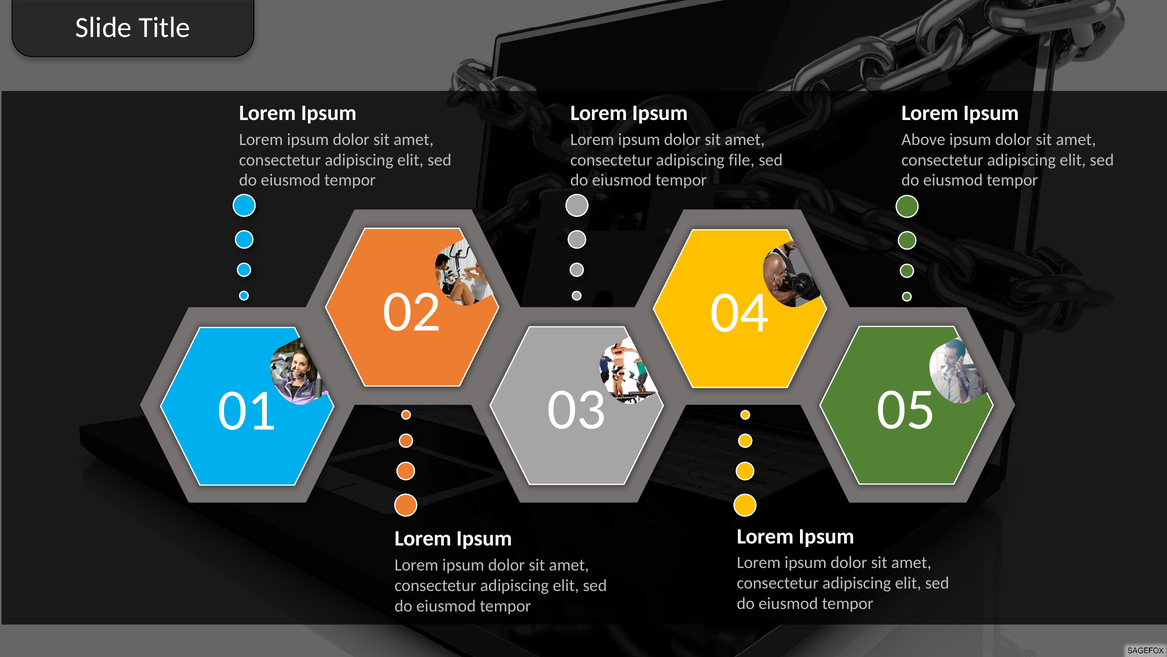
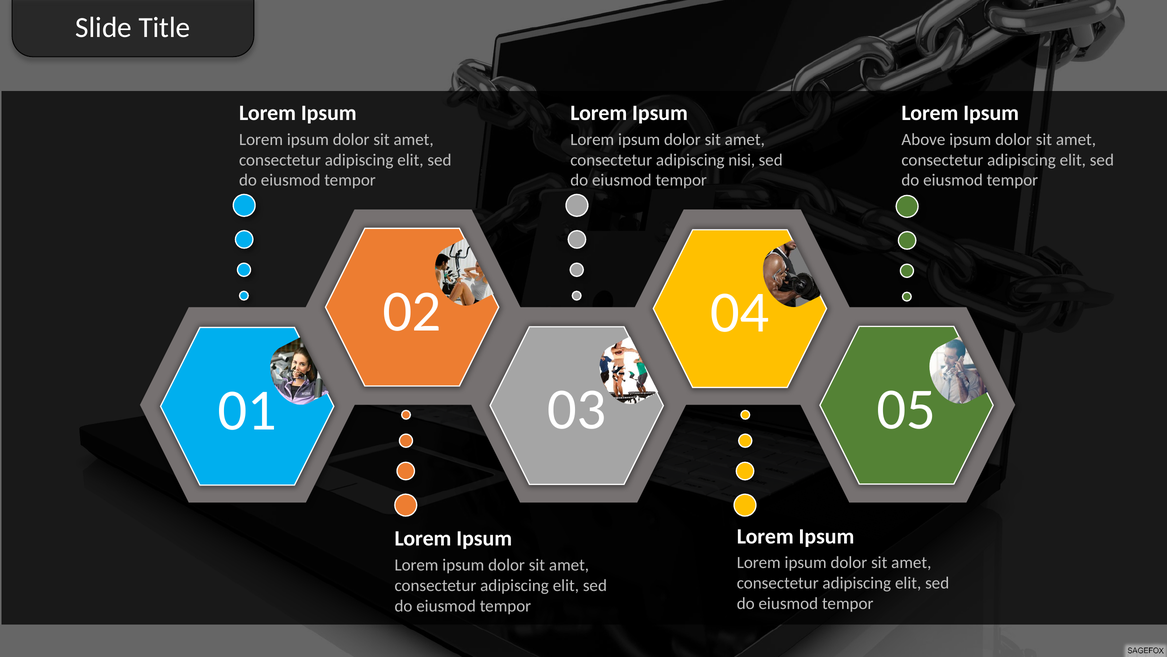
file: file -> nisi (742, 160)
